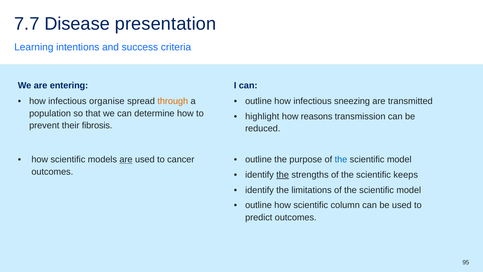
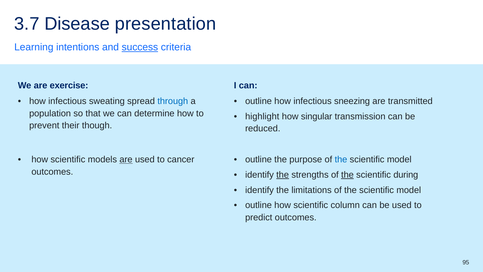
7.7: 7.7 -> 3.7 (27, 24)
success underline: none -> present (140, 47)
entering: entering -> exercise (69, 85)
organise: organise -> sweating (107, 101)
through colour: orange -> blue (173, 101)
reasons: reasons -> singular (317, 116)
fibrosis: fibrosis -> though (97, 125)
the underline: none -> present (347, 175)
keeps: keeps -> during (406, 175)
